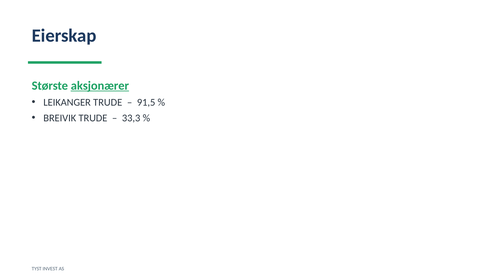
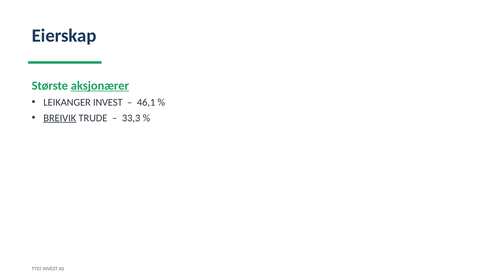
LEIKANGER TRUDE: TRUDE -> INVEST (108, 102)
91,5: 91,5 -> 46,1 (146, 102)
BREIVIK underline: none -> present (60, 118)
